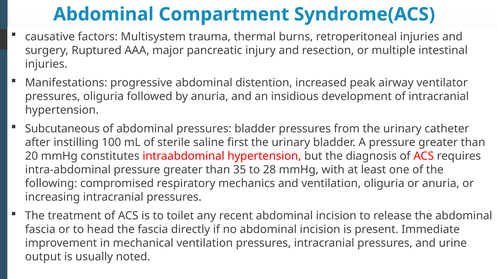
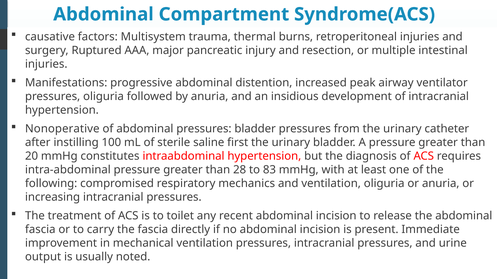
Subcutaneous: Subcutaneous -> Nonoperative (62, 129)
35: 35 -> 28 (240, 170)
28: 28 -> 83 (269, 170)
head: head -> carry (101, 230)
